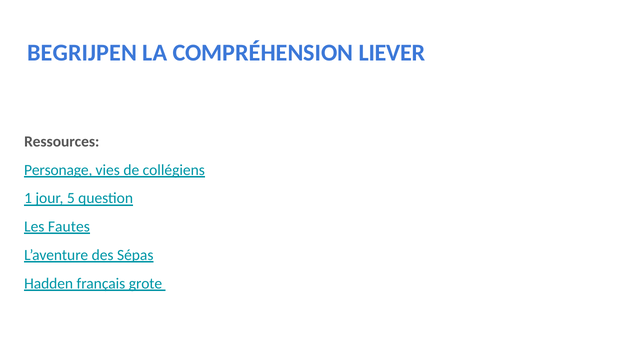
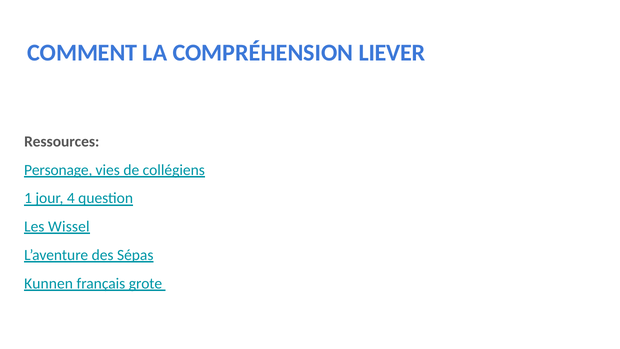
BEGRIJPEN: BEGRIJPEN -> COMMENT (82, 53)
5: 5 -> 4 (71, 198)
Fautes: Fautes -> Wissel (69, 227)
Hadden: Hadden -> Kunnen (49, 283)
